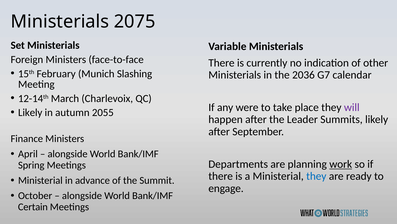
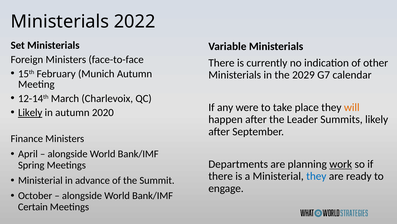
2075: 2075 -> 2022 (135, 21)
Munich Slashing: Slashing -> Autumn (135, 74)
2036: 2036 -> 2029 (303, 75)
will colour: purple -> orange (352, 107)
Likely underline: none -> present (30, 112)
2055: 2055 -> 2020 (103, 112)
